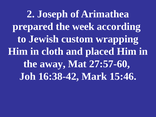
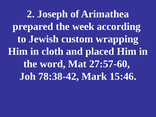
away: away -> word (53, 64)
16:38-42: 16:38-42 -> 78:38-42 (59, 76)
